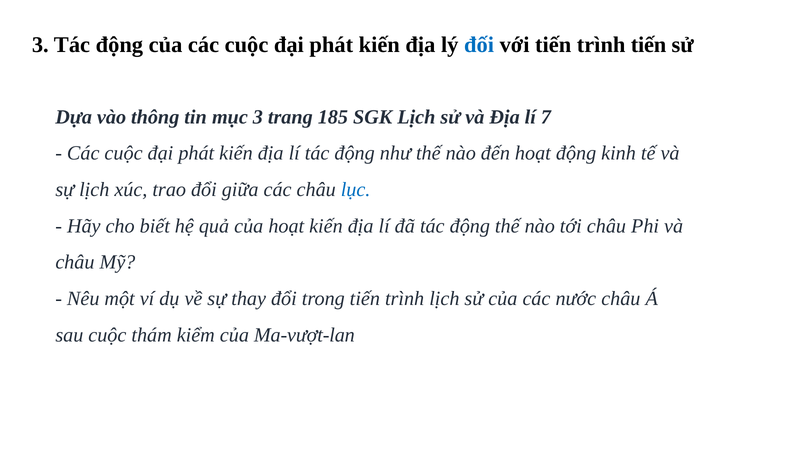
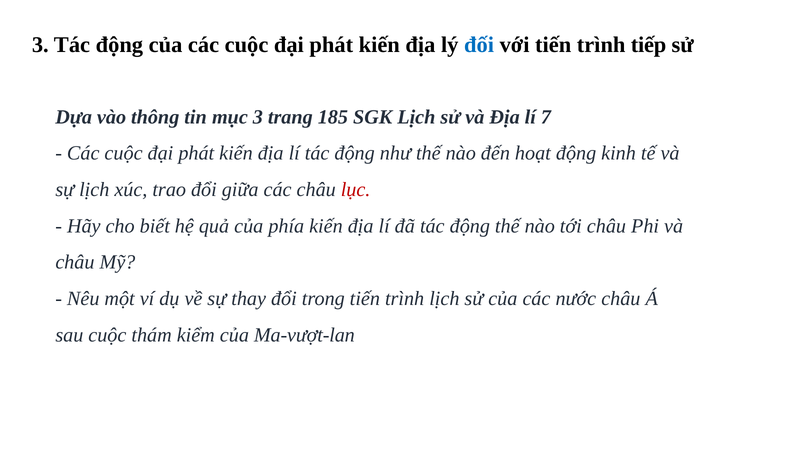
trình tiến: tiến -> tiếp (649, 45)
lục colour: blue -> red (356, 190)
của hoạt: hoạt -> phía (286, 226)
